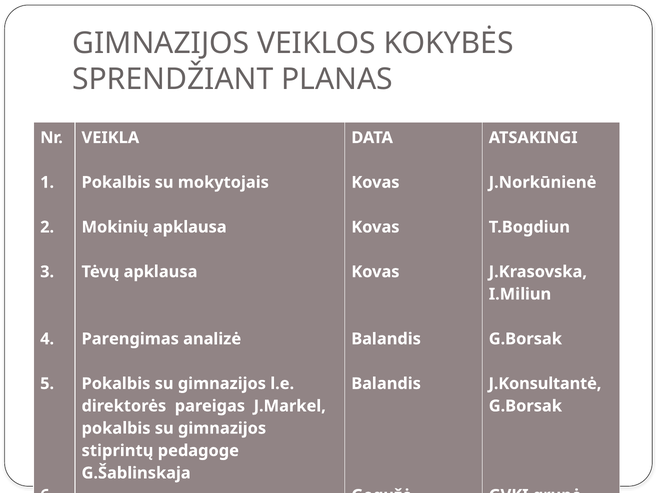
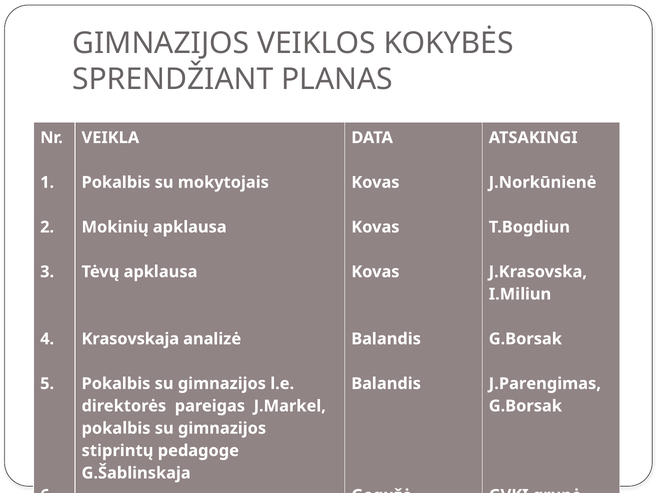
Parengimas: Parengimas -> Krasovskaja (130, 339)
J.Konsultantė: J.Konsultantė -> J.Parengimas (545, 383)
